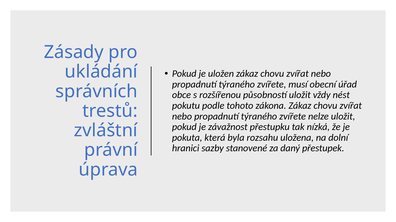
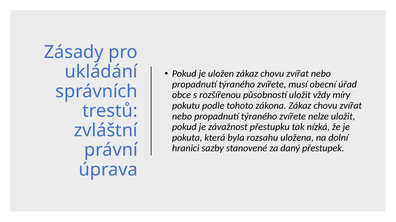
nést: nést -> míry (341, 95)
